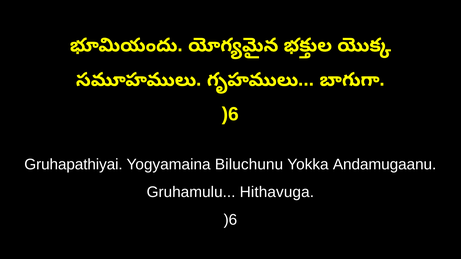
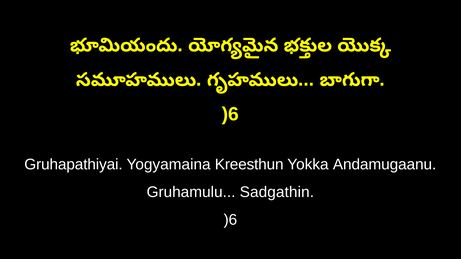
Biluchunu: Biluchunu -> Kreesthun (249, 165)
Hithavuga: Hithavuga -> Sadgathin (277, 192)
